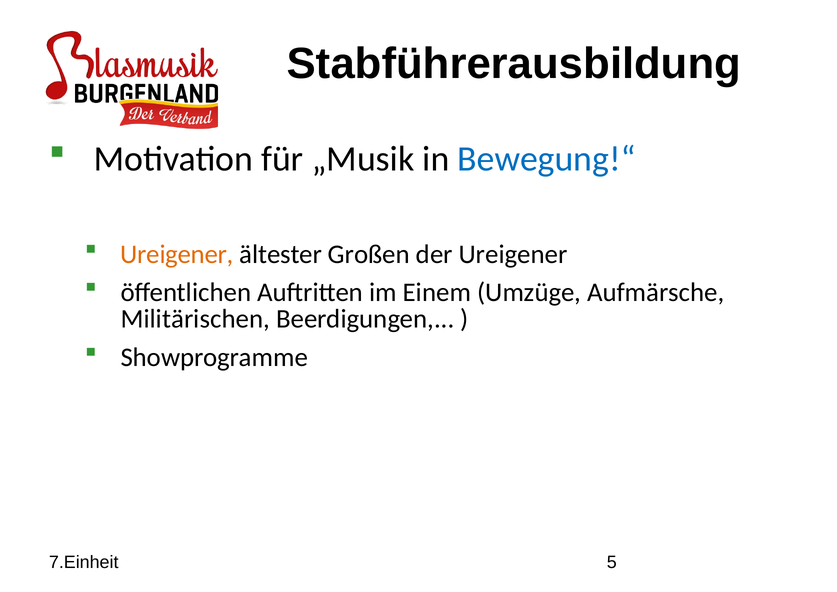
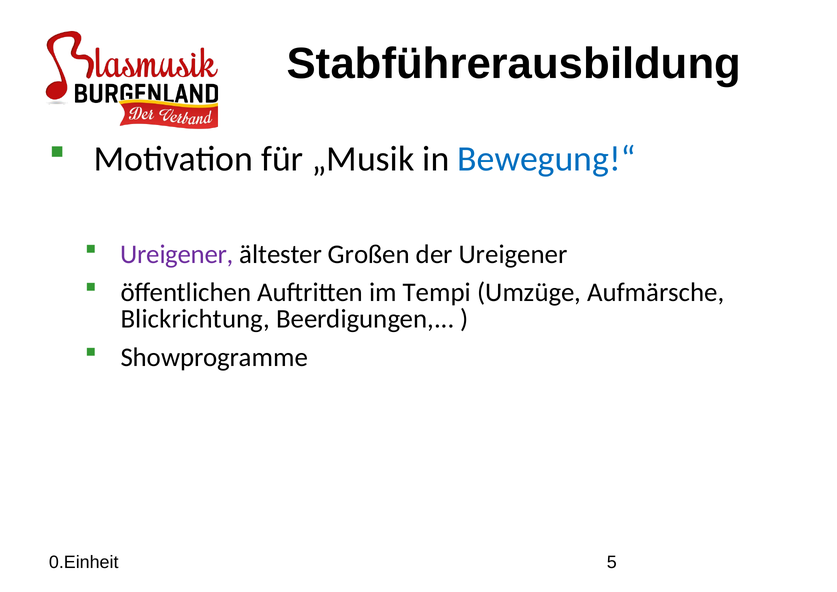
Ureigener colour: orange -> purple (177, 254)
Einem: Einem -> Tempi (437, 292)
Militärischen: Militärischen -> Blickrichtung (195, 319)
7.Einheit: 7.Einheit -> 0.Einheit (84, 562)
